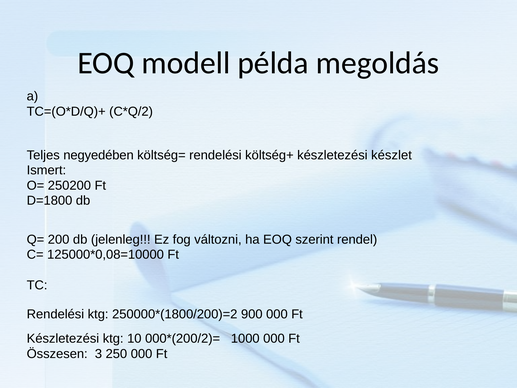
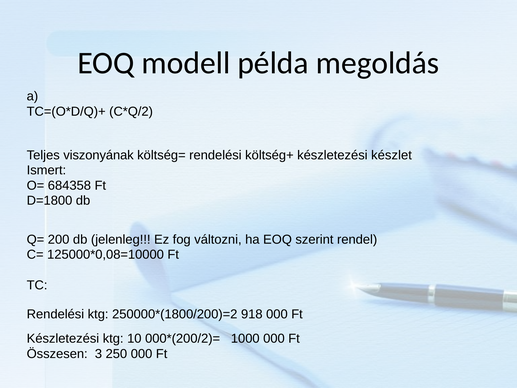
negyedében: negyedében -> viszonyának (99, 155)
250200: 250200 -> 684358 (69, 185)
900: 900 -> 918 (252, 314)
